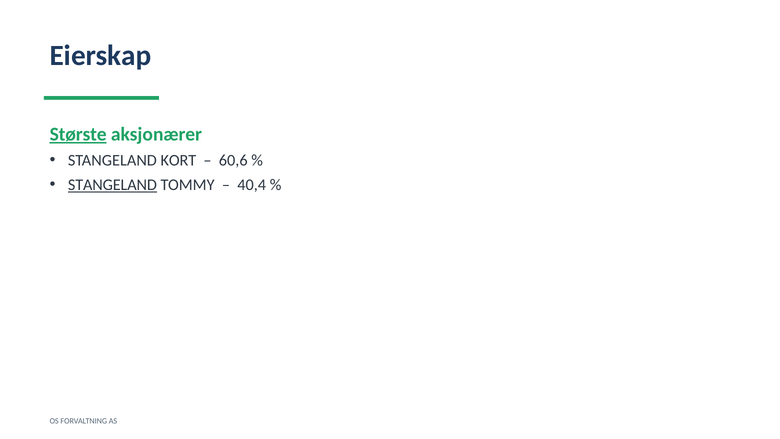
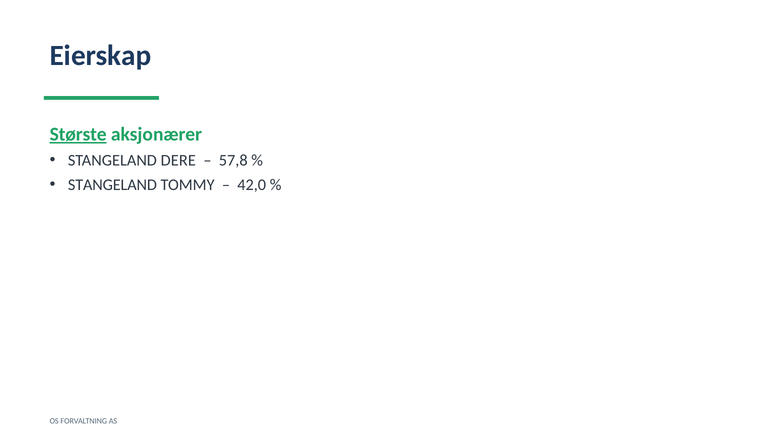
KORT: KORT -> DERE (178, 160)
60,6: 60,6 -> 57,8 (233, 160)
STANGELAND underline: present -> none (112, 185)
40,4: 40,4 -> 42,0 (252, 185)
